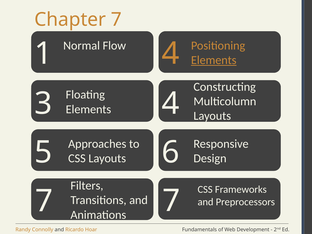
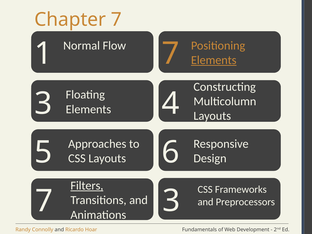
1 4: 4 -> 7 (171, 54)
Filters underline: none -> present (87, 186)
Animations 7: 7 -> 3 (171, 201)
